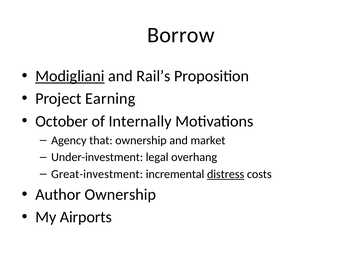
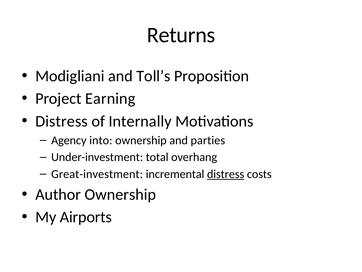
Borrow: Borrow -> Returns (181, 35)
Modigliani underline: present -> none (70, 76)
Rail’s: Rail’s -> Toll’s (153, 76)
October: October -> Distress (62, 121)
that: that -> into (101, 140)
market: market -> parties (208, 140)
legal: legal -> total (157, 157)
